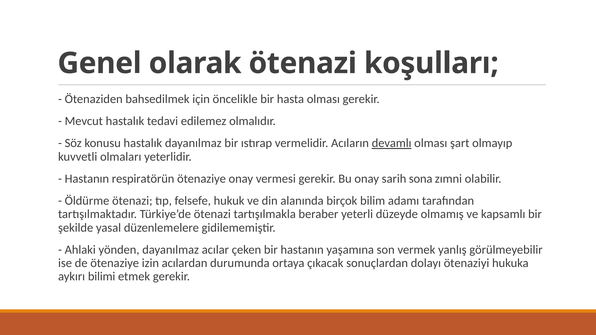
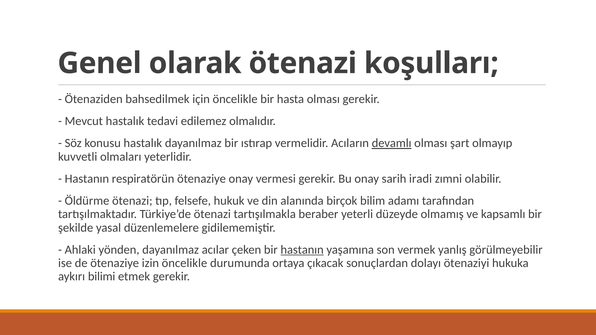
sona: sona -> iradi (421, 179)
hastanın underline: none -> present (302, 250)
izin acılardan: acılardan -> öncelikle (184, 263)
